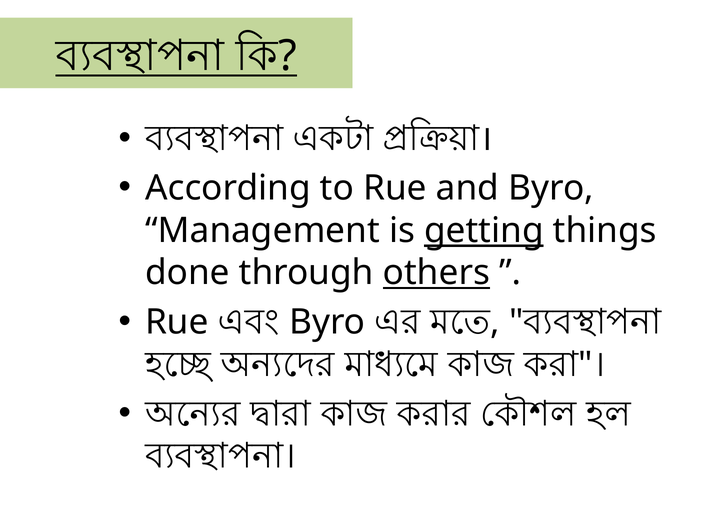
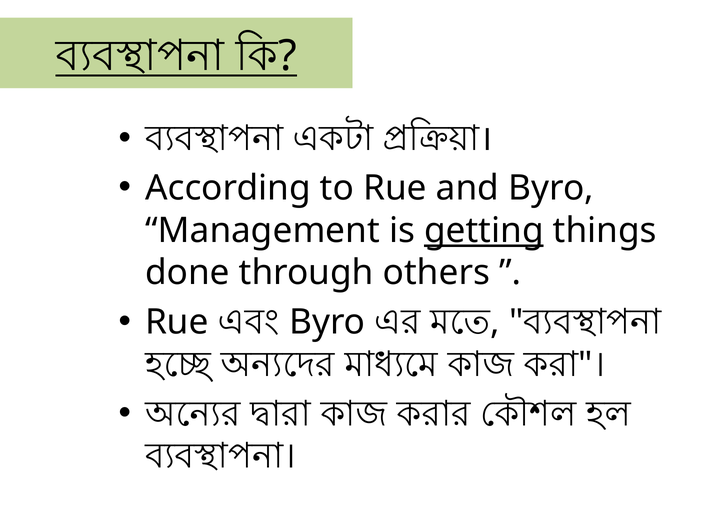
others underline: present -> none (436, 273)
